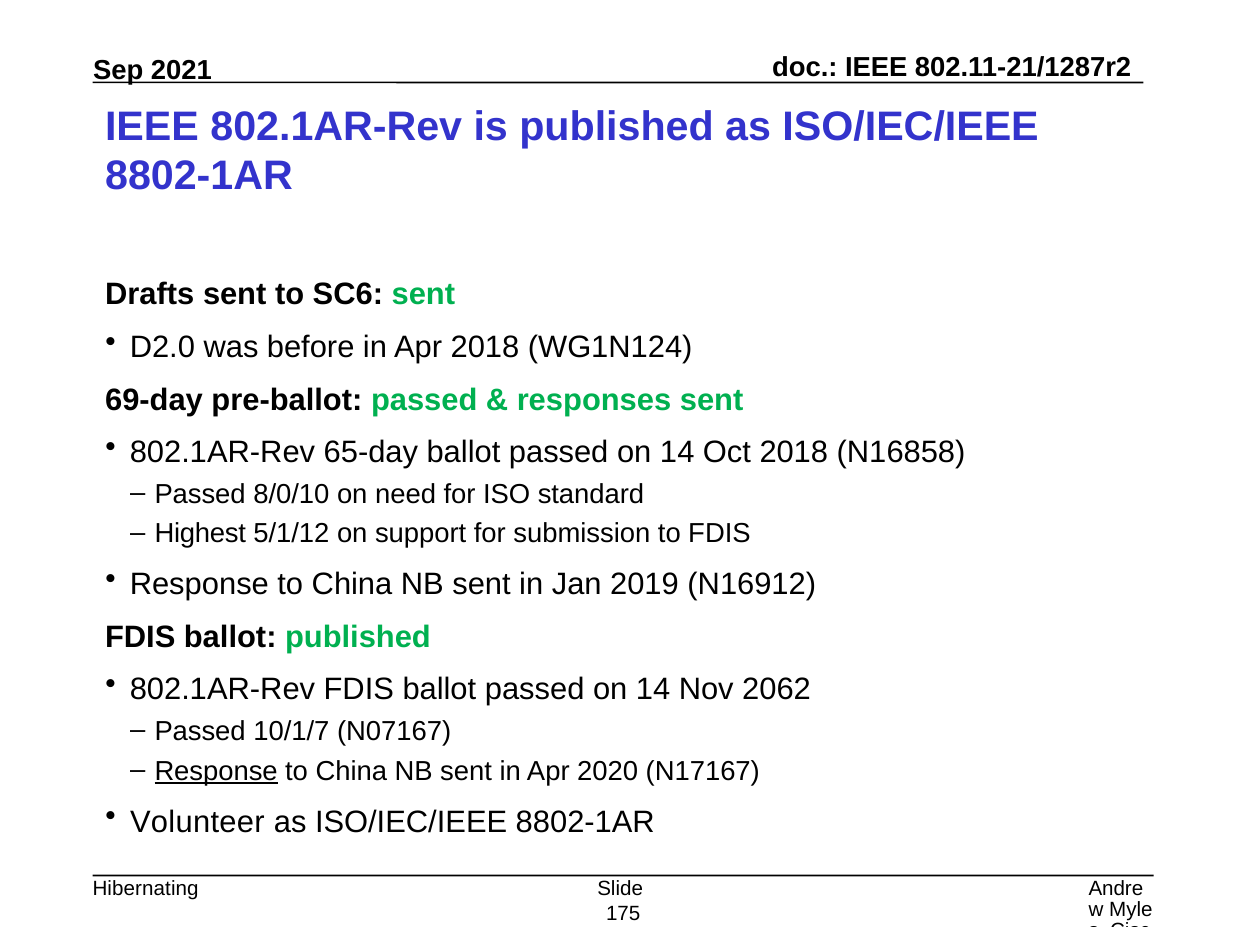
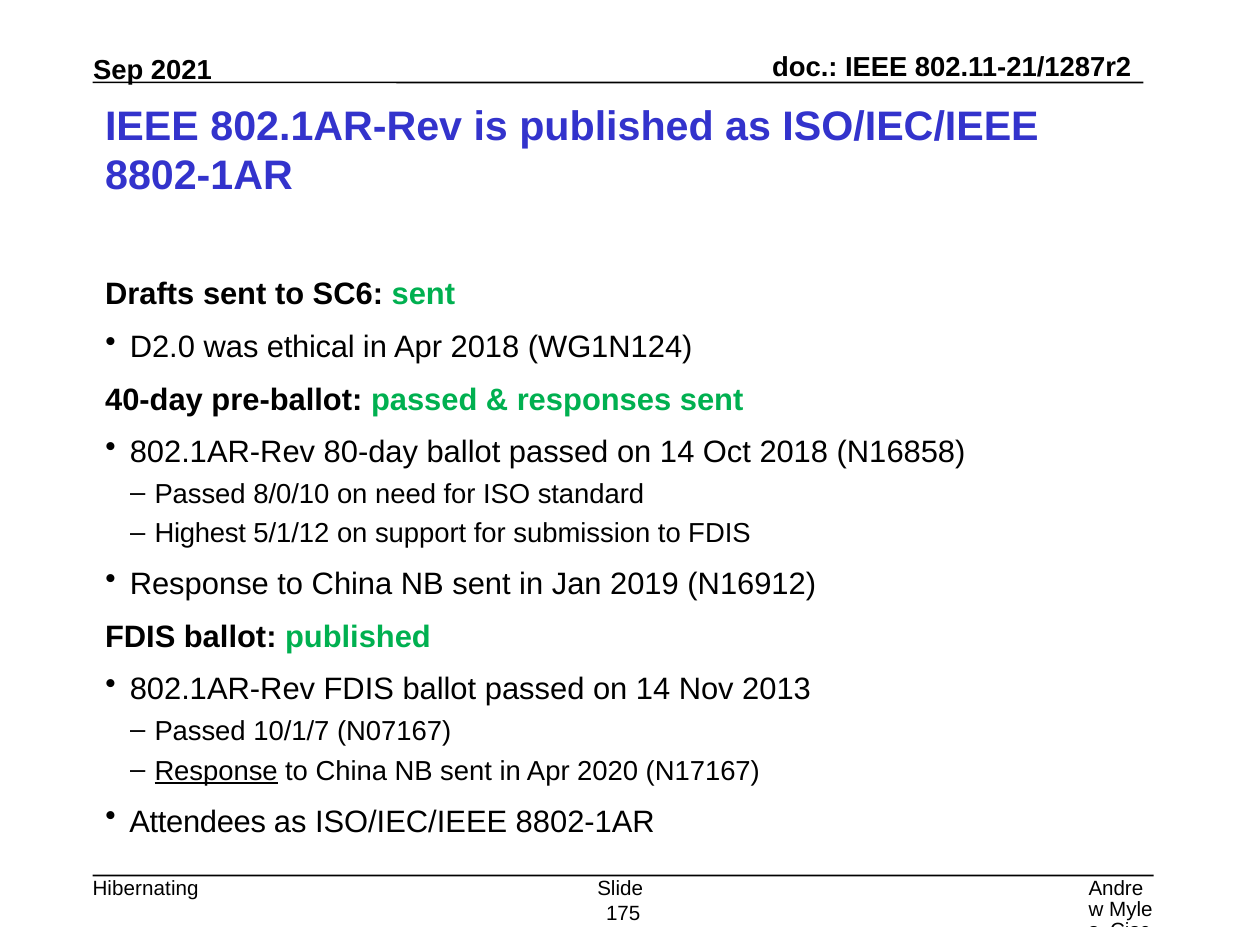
before: before -> ethical (311, 347)
69-day: 69-day -> 40-day (154, 400)
65-day: 65-day -> 80-day (371, 452)
2062: 2062 -> 2013 (777, 690)
Volunteer: Volunteer -> Attendees (198, 822)
